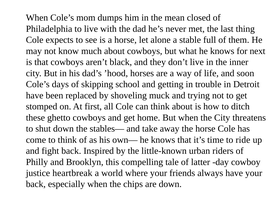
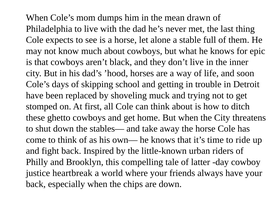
closed: closed -> drawn (199, 18)
next: next -> epic (257, 51)
